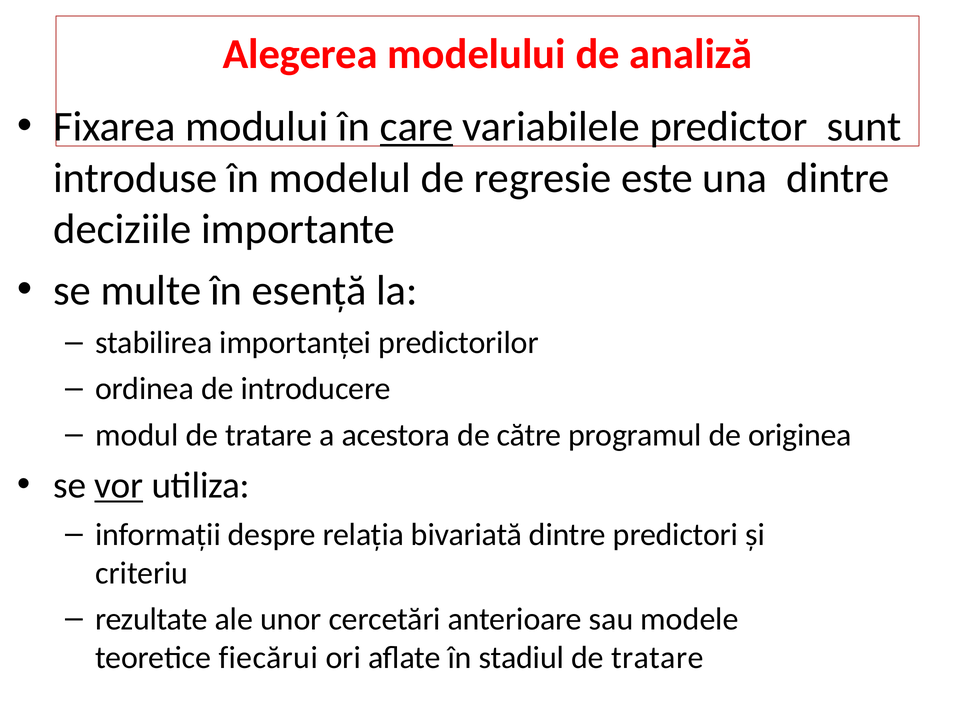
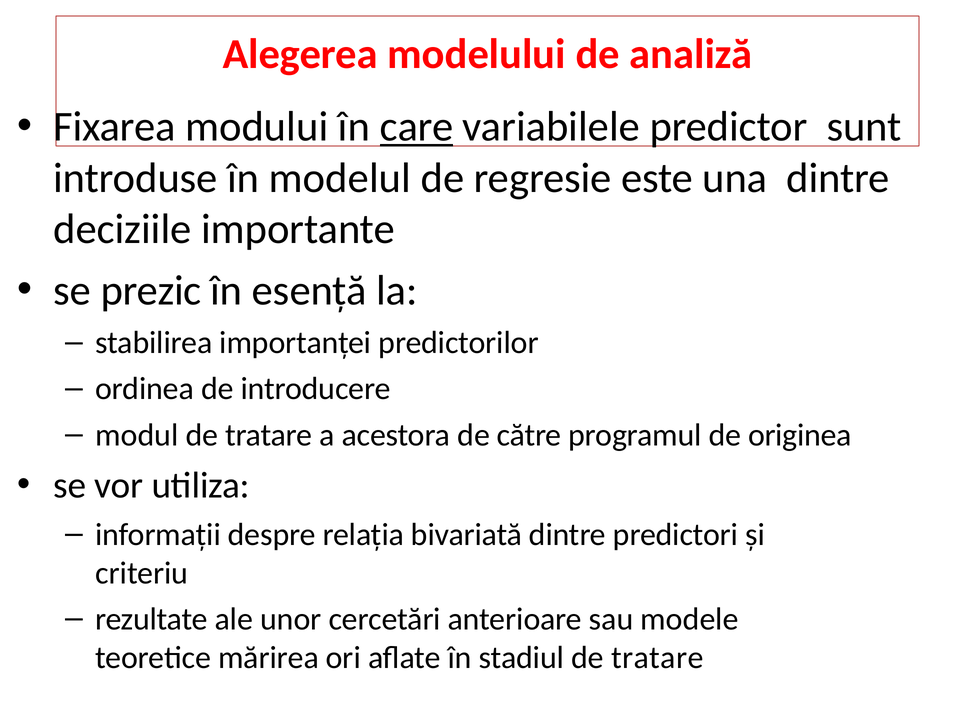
multe: multe -> prezic (151, 291)
vor underline: present -> none (119, 486)
fiecărui: fiecărui -> mărirea (268, 658)
